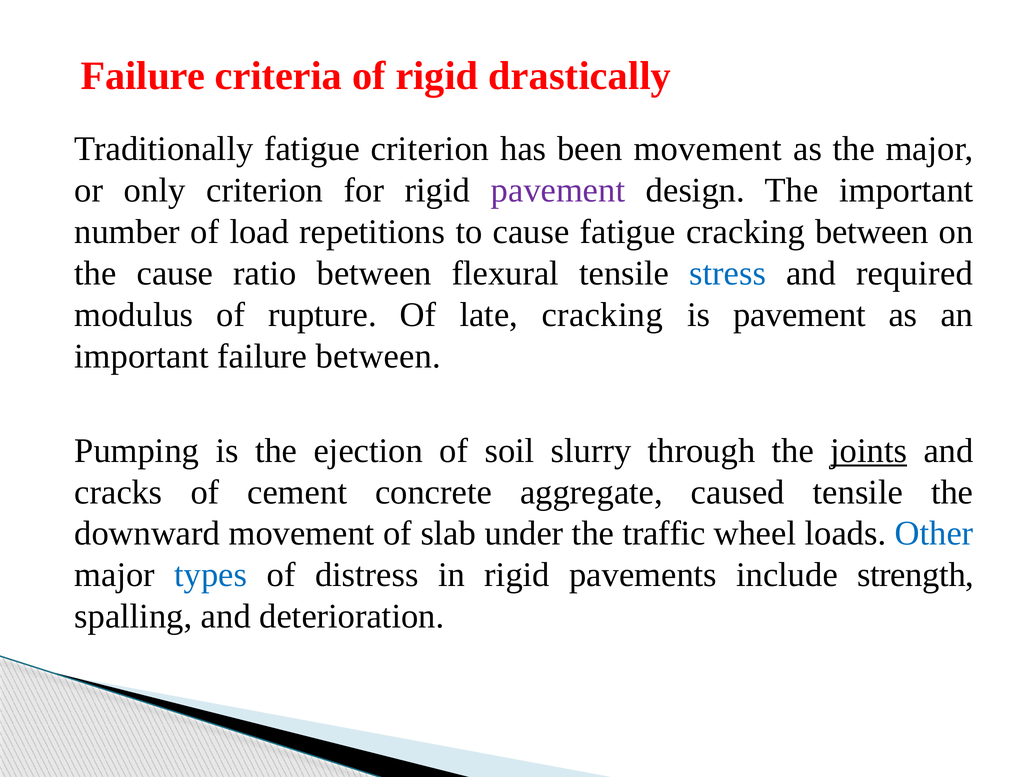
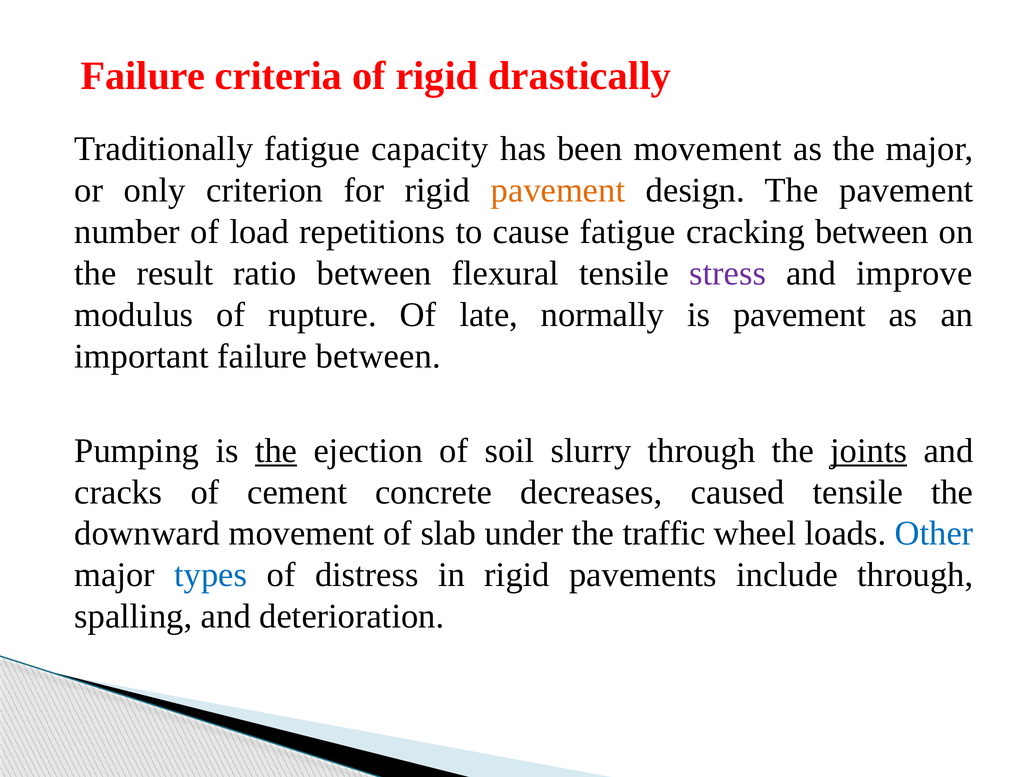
fatigue criterion: criterion -> capacity (430, 149)
pavement colour: purple -> orange (558, 191)
The important: important -> pavement (906, 191)
the cause: cause -> result (175, 273)
stress colour: blue -> purple (728, 273)
required: required -> improve (914, 273)
late cracking: cracking -> normally (603, 315)
the underline: none -> present (276, 451)
aggregate: aggregate -> decreases (591, 492)
include strength: strength -> through (915, 575)
